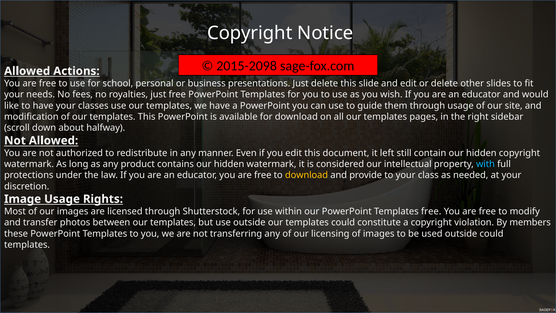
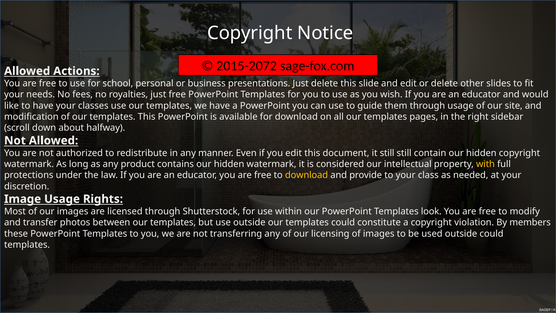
2015-2098: 2015-2098 -> 2015-2072 (247, 66)
it left: left -> still (387, 153)
with colour: light blue -> yellow (485, 164)
Templates free: free -> look (431, 211)
